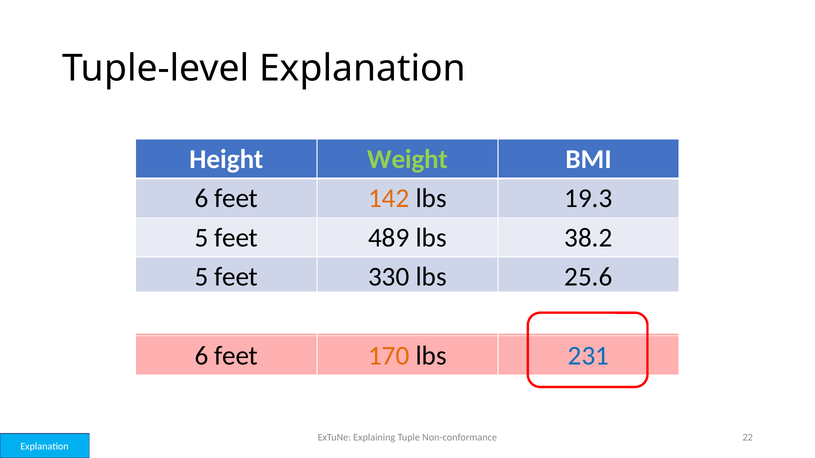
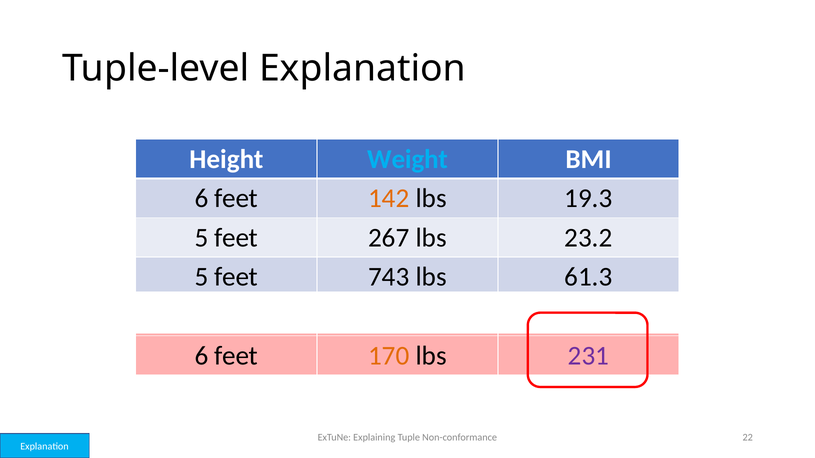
Weight colour: light green -> light blue (407, 159)
489: 489 -> 267 (389, 238)
38.2: 38.2 -> 23.2 (589, 238)
330: 330 -> 743 (389, 277)
25.6: 25.6 -> 61.3 (589, 277)
231 colour: blue -> purple (589, 356)
